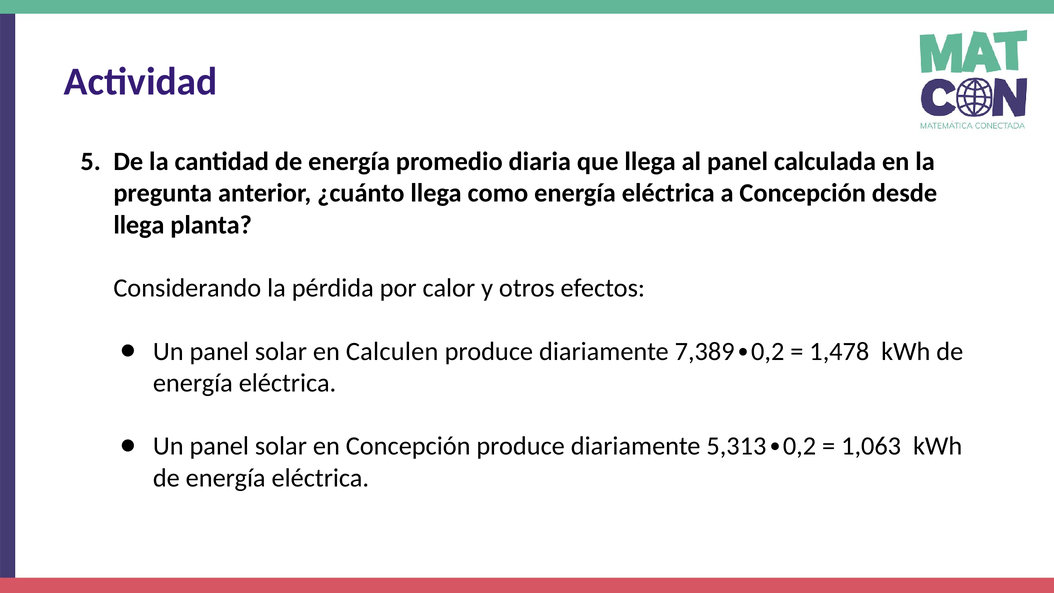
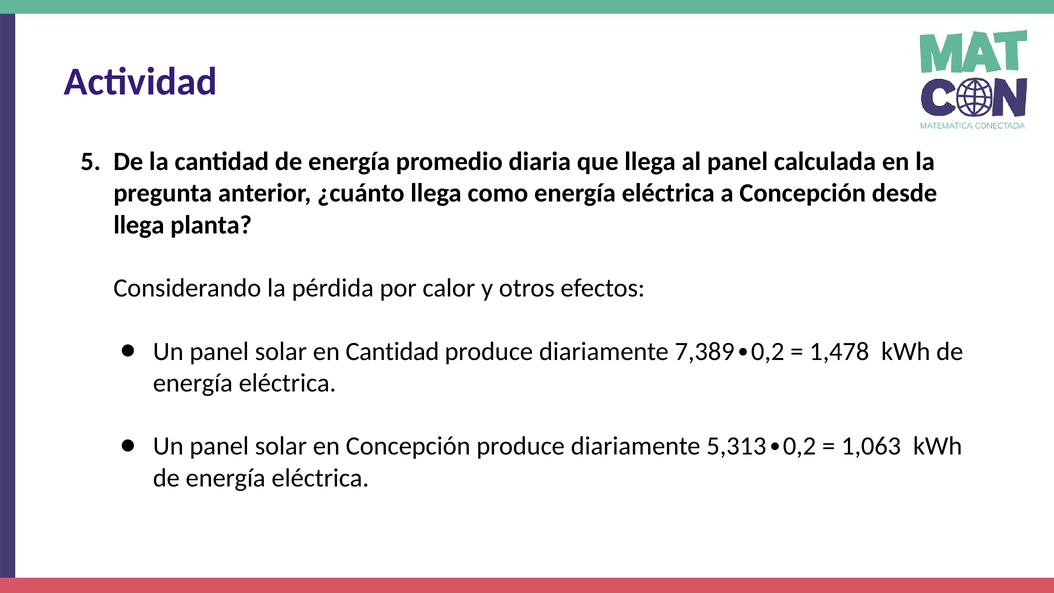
en Calculen: Calculen -> Cantidad (392, 351)
